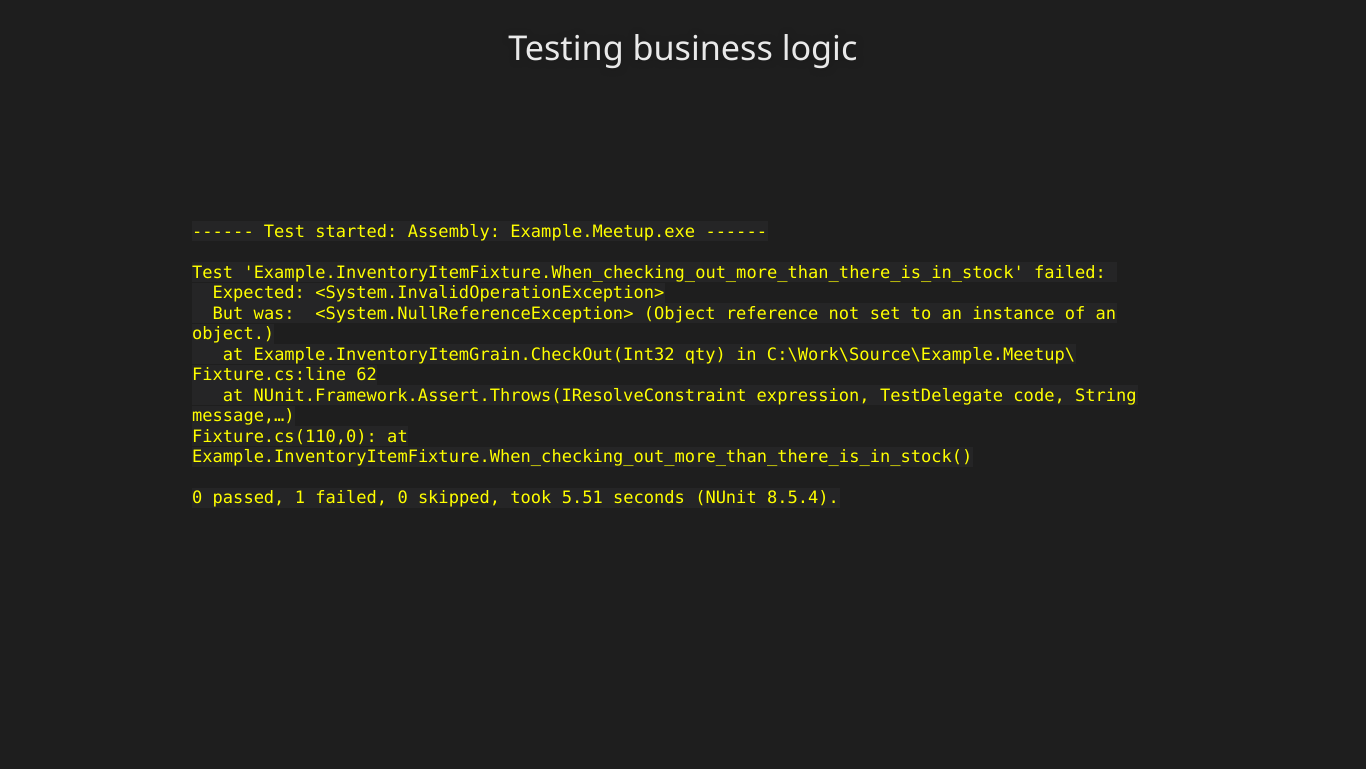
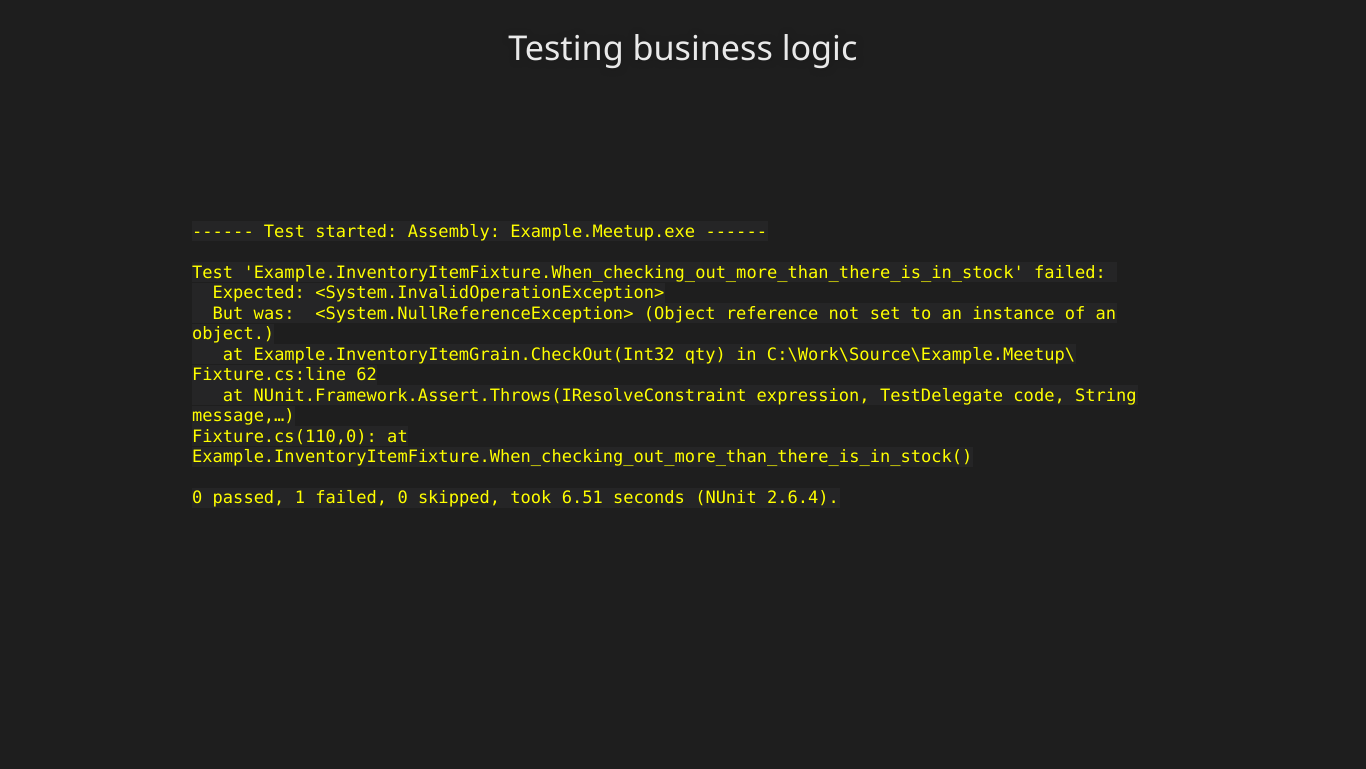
5.51: 5.51 -> 6.51 (582, 498)
8.5.4: 8.5.4 -> 2.6.4 (803, 498)
